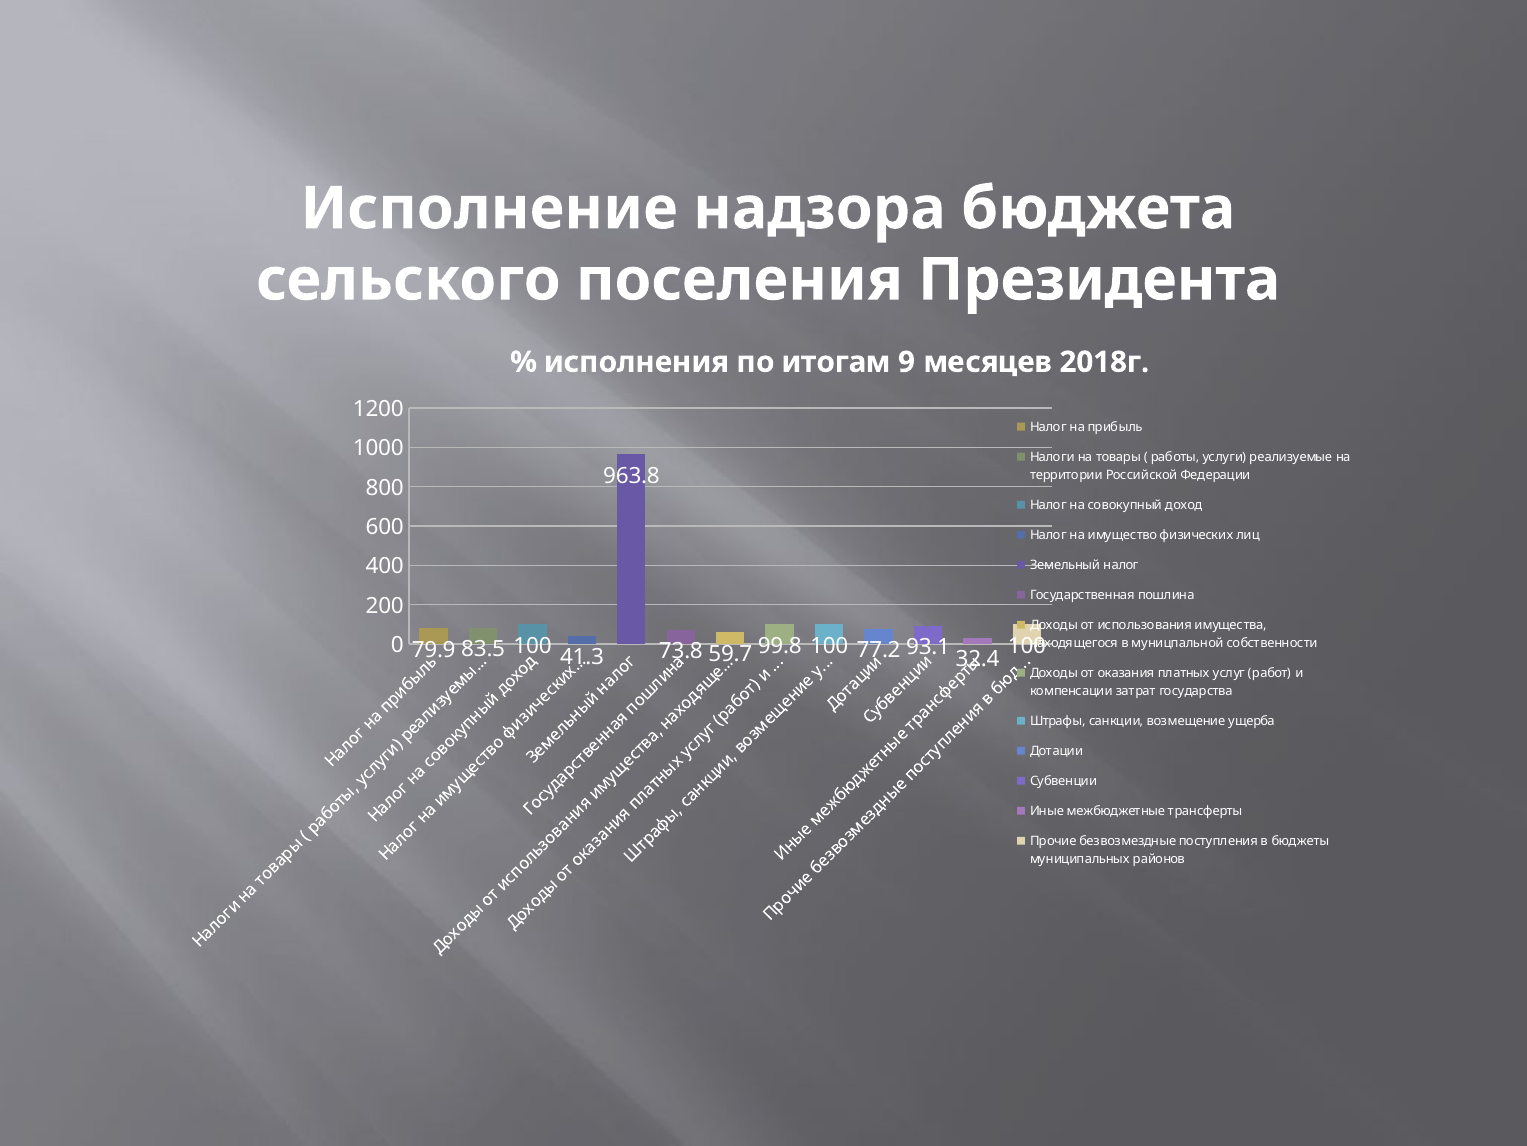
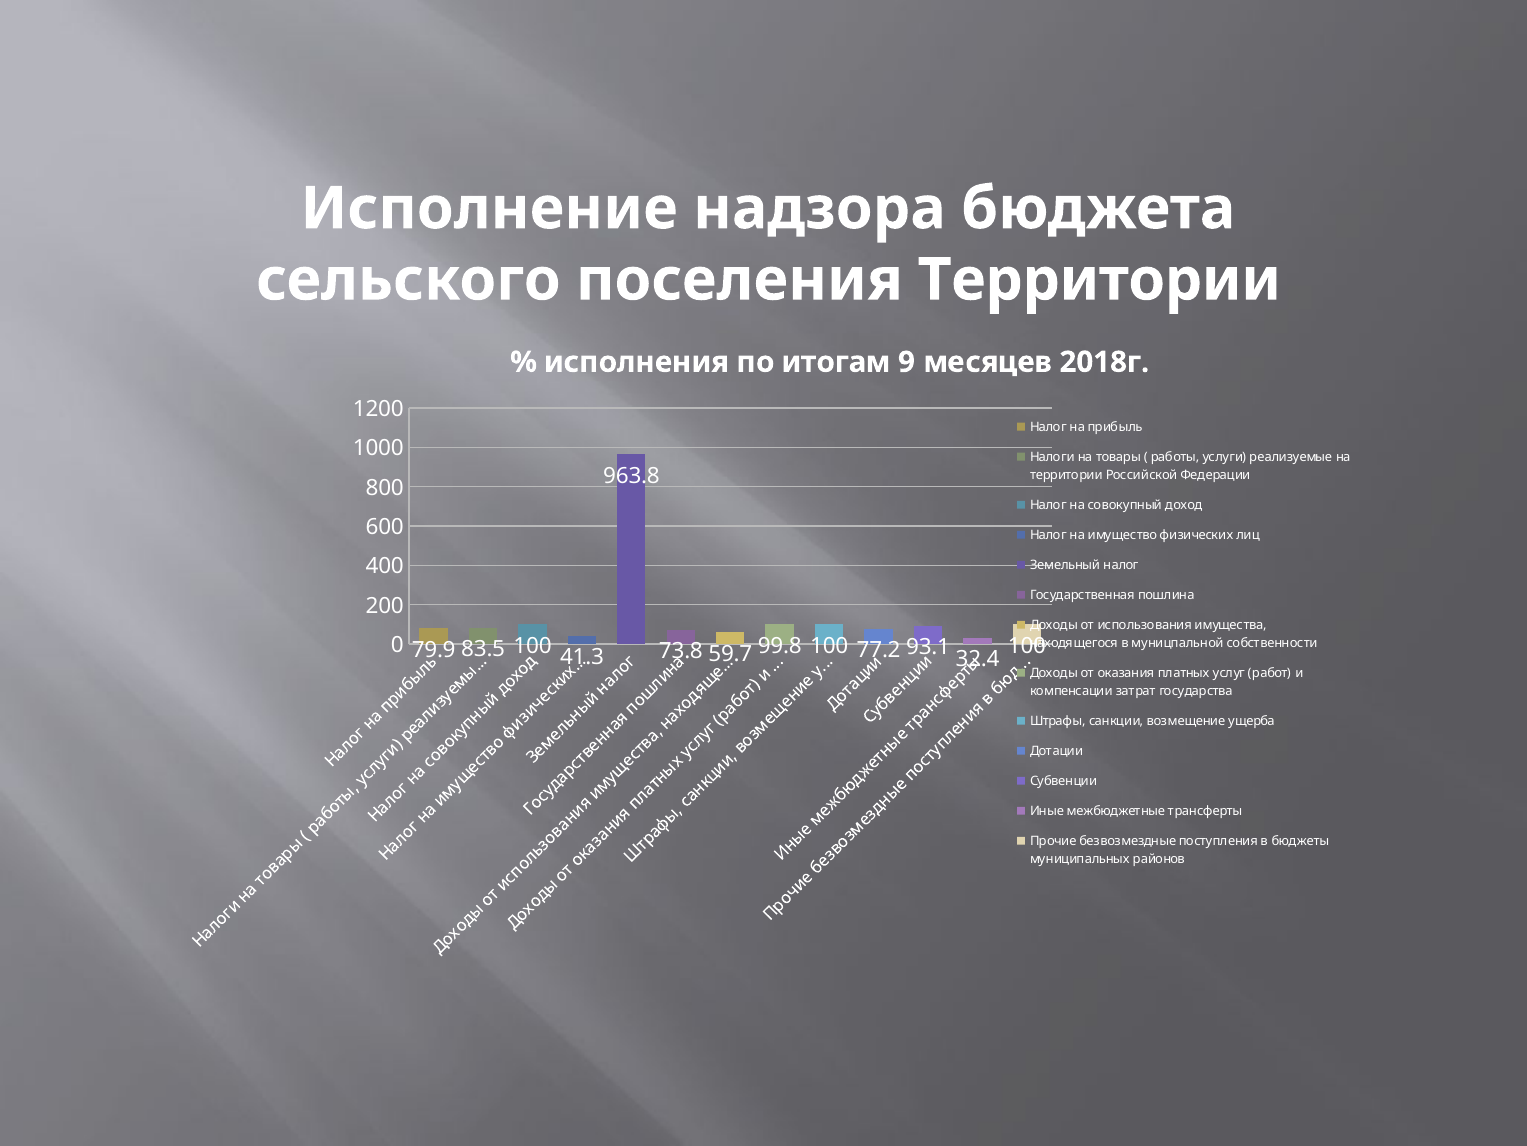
поселения Президента: Президента -> Территории (1099, 280)
